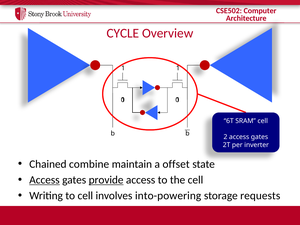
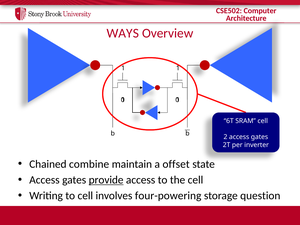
CYCLE: CYCLE -> WAYS (123, 33)
Access underline: present -> none (44, 180)
into-powering: into-powering -> four-powering (168, 196)
requests: requests -> question (260, 196)
